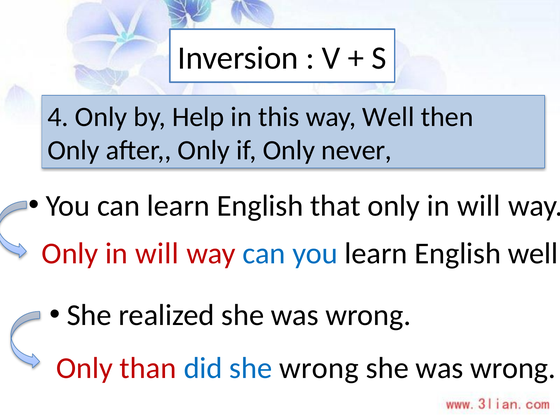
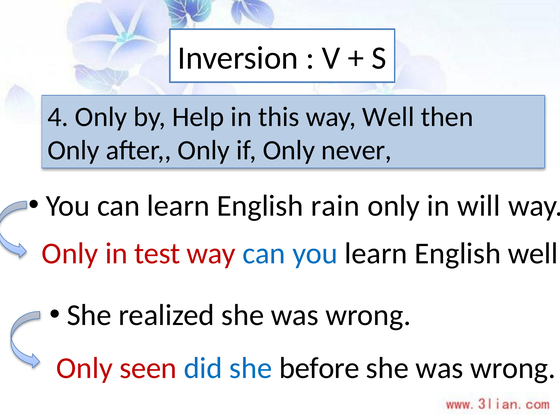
that: that -> rain (335, 206)
will: will -> test (157, 254)
than: than -> seen (148, 368)
she wrong: wrong -> before (319, 368)
